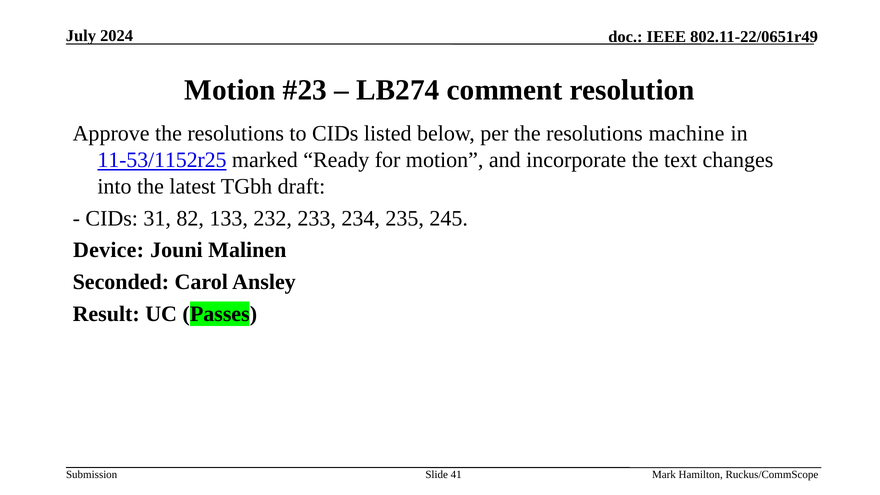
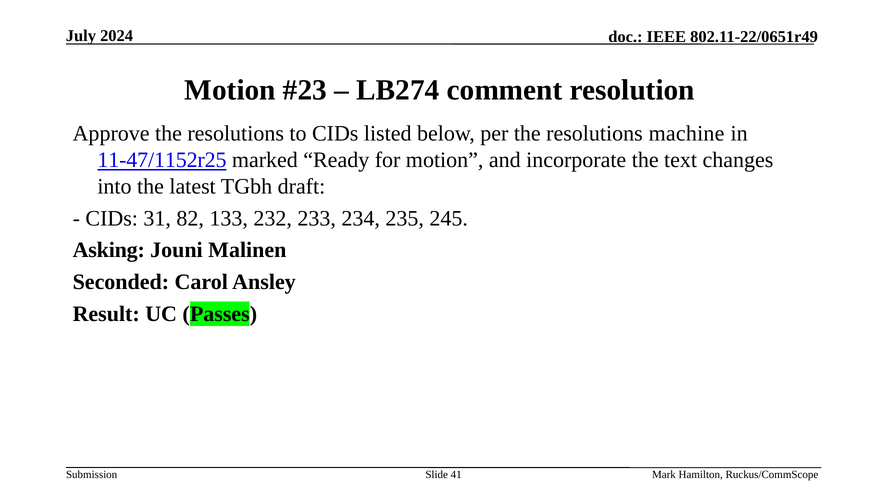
11-53/1152r25: 11-53/1152r25 -> 11-47/1152r25 (162, 160)
Device: Device -> Asking (109, 250)
